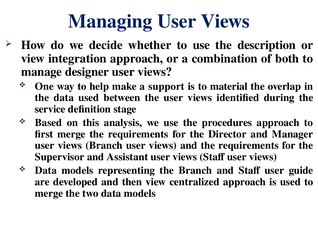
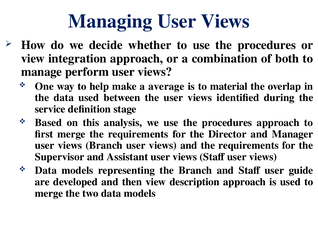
to use the description: description -> procedures (267, 45)
designer: designer -> perform (87, 72)
support: support -> average (166, 86)
centralized: centralized -> description (195, 182)
